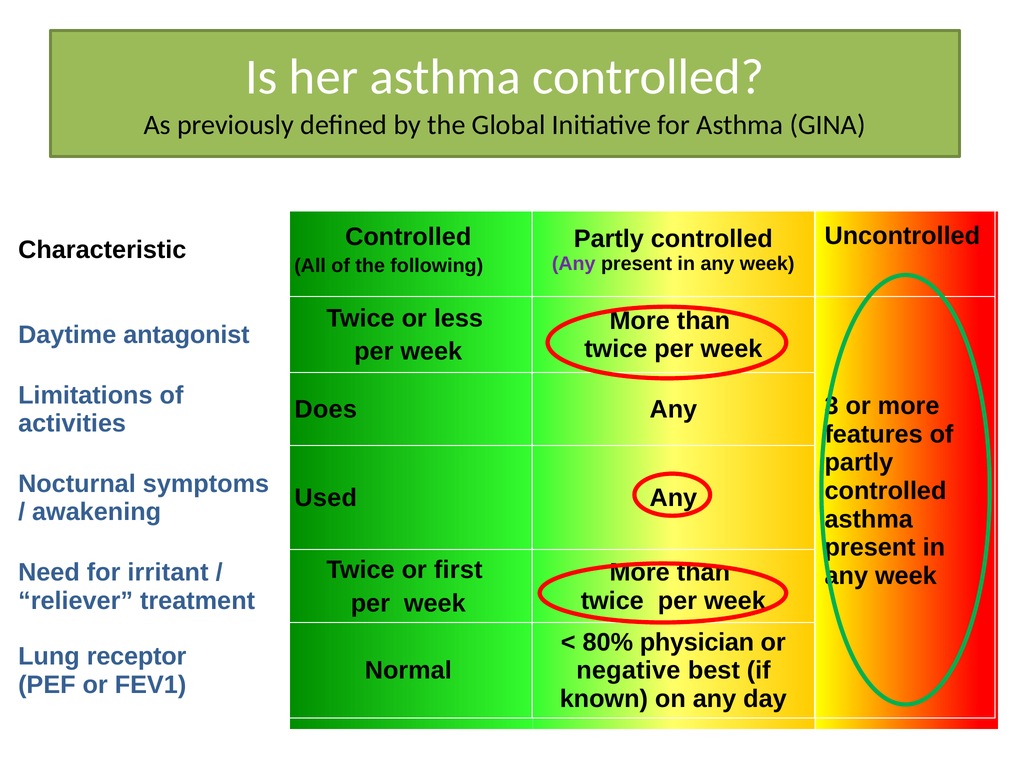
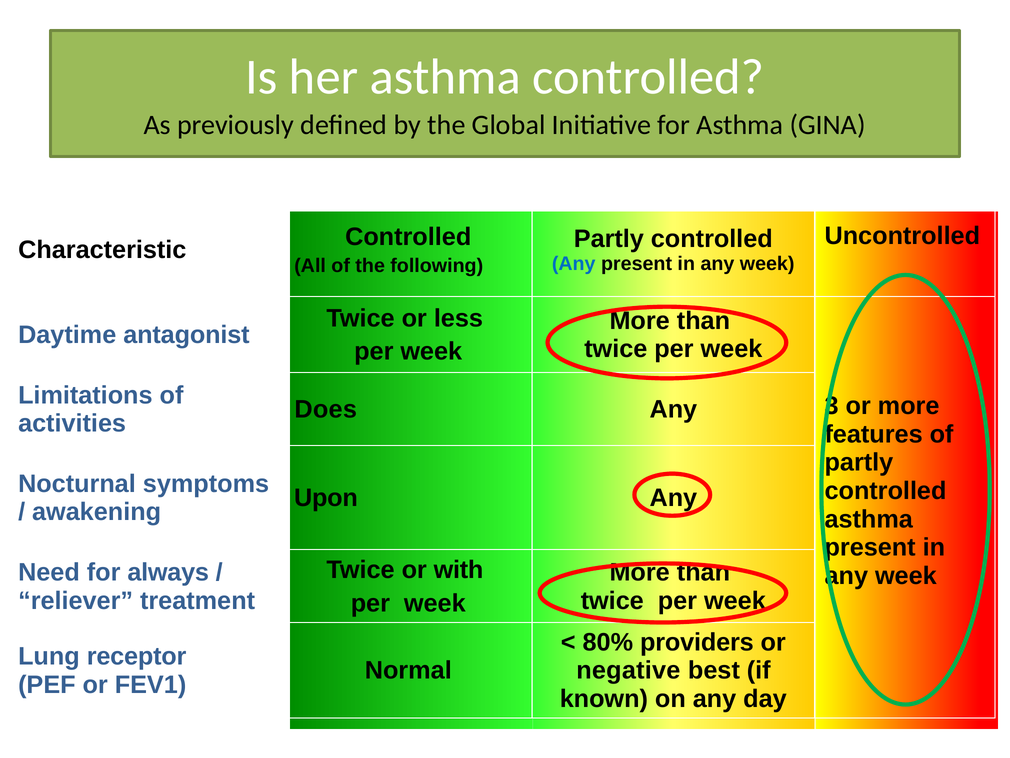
Any colour: purple -> blue (574, 264)
Used: Used -> Upon (326, 498)
first: first -> with (459, 569)
irritant: irritant -> always (168, 572)
physician: physician -> providers (697, 642)
